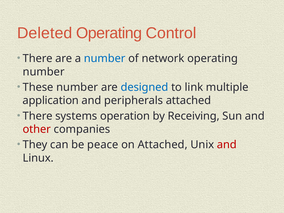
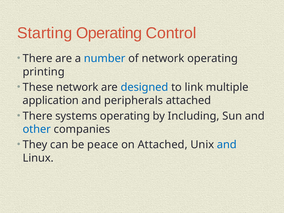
Deleted: Deleted -> Starting (45, 33)
number: number -> printing (44, 72)
These number: number -> network (77, 87)
systems operation: operation -> operating (125, 116)
Receiving: Receiving -> Including (194, 116)
other colour: red -> blue (37, 129)
and colour: red -> blue (227, 145)
